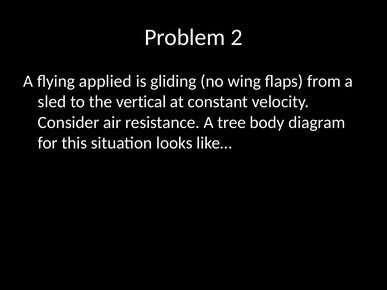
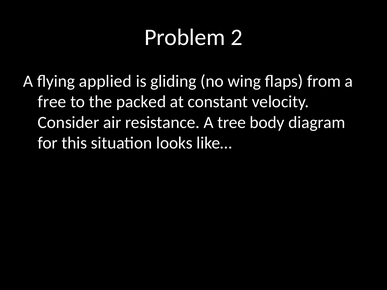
sled: sled -> free (52, 102)
vertical: vertical -> packed (141, 102)
